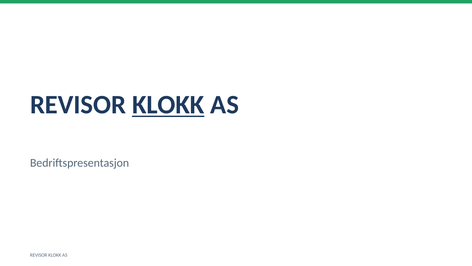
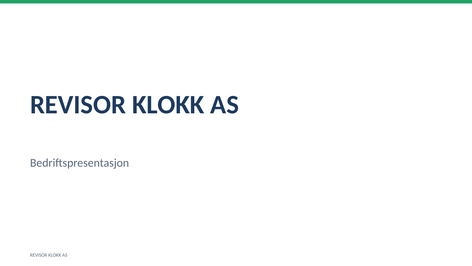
KLOKK underline: present -> none (168, 105)
